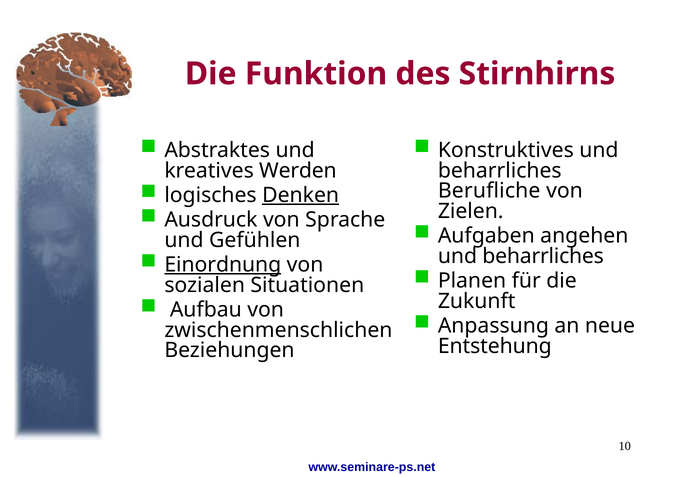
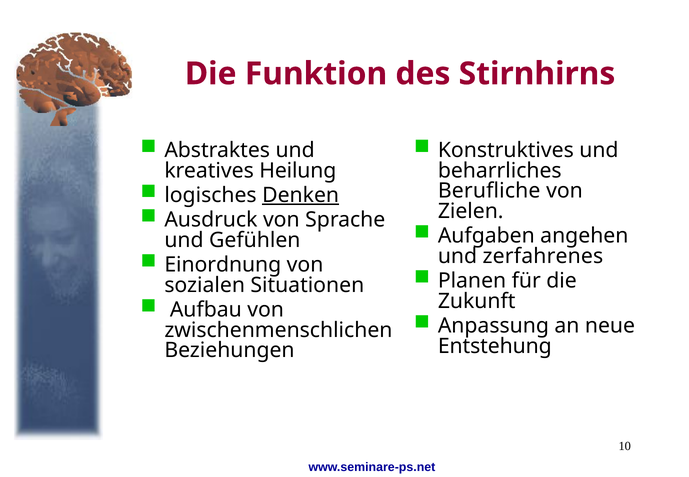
Werden: Werden -> Heilung (298, 171)
beharrliches: beharrliches -> zerfahrenes (543, 256)
Einordnung underline: present -> none (223, 265)
